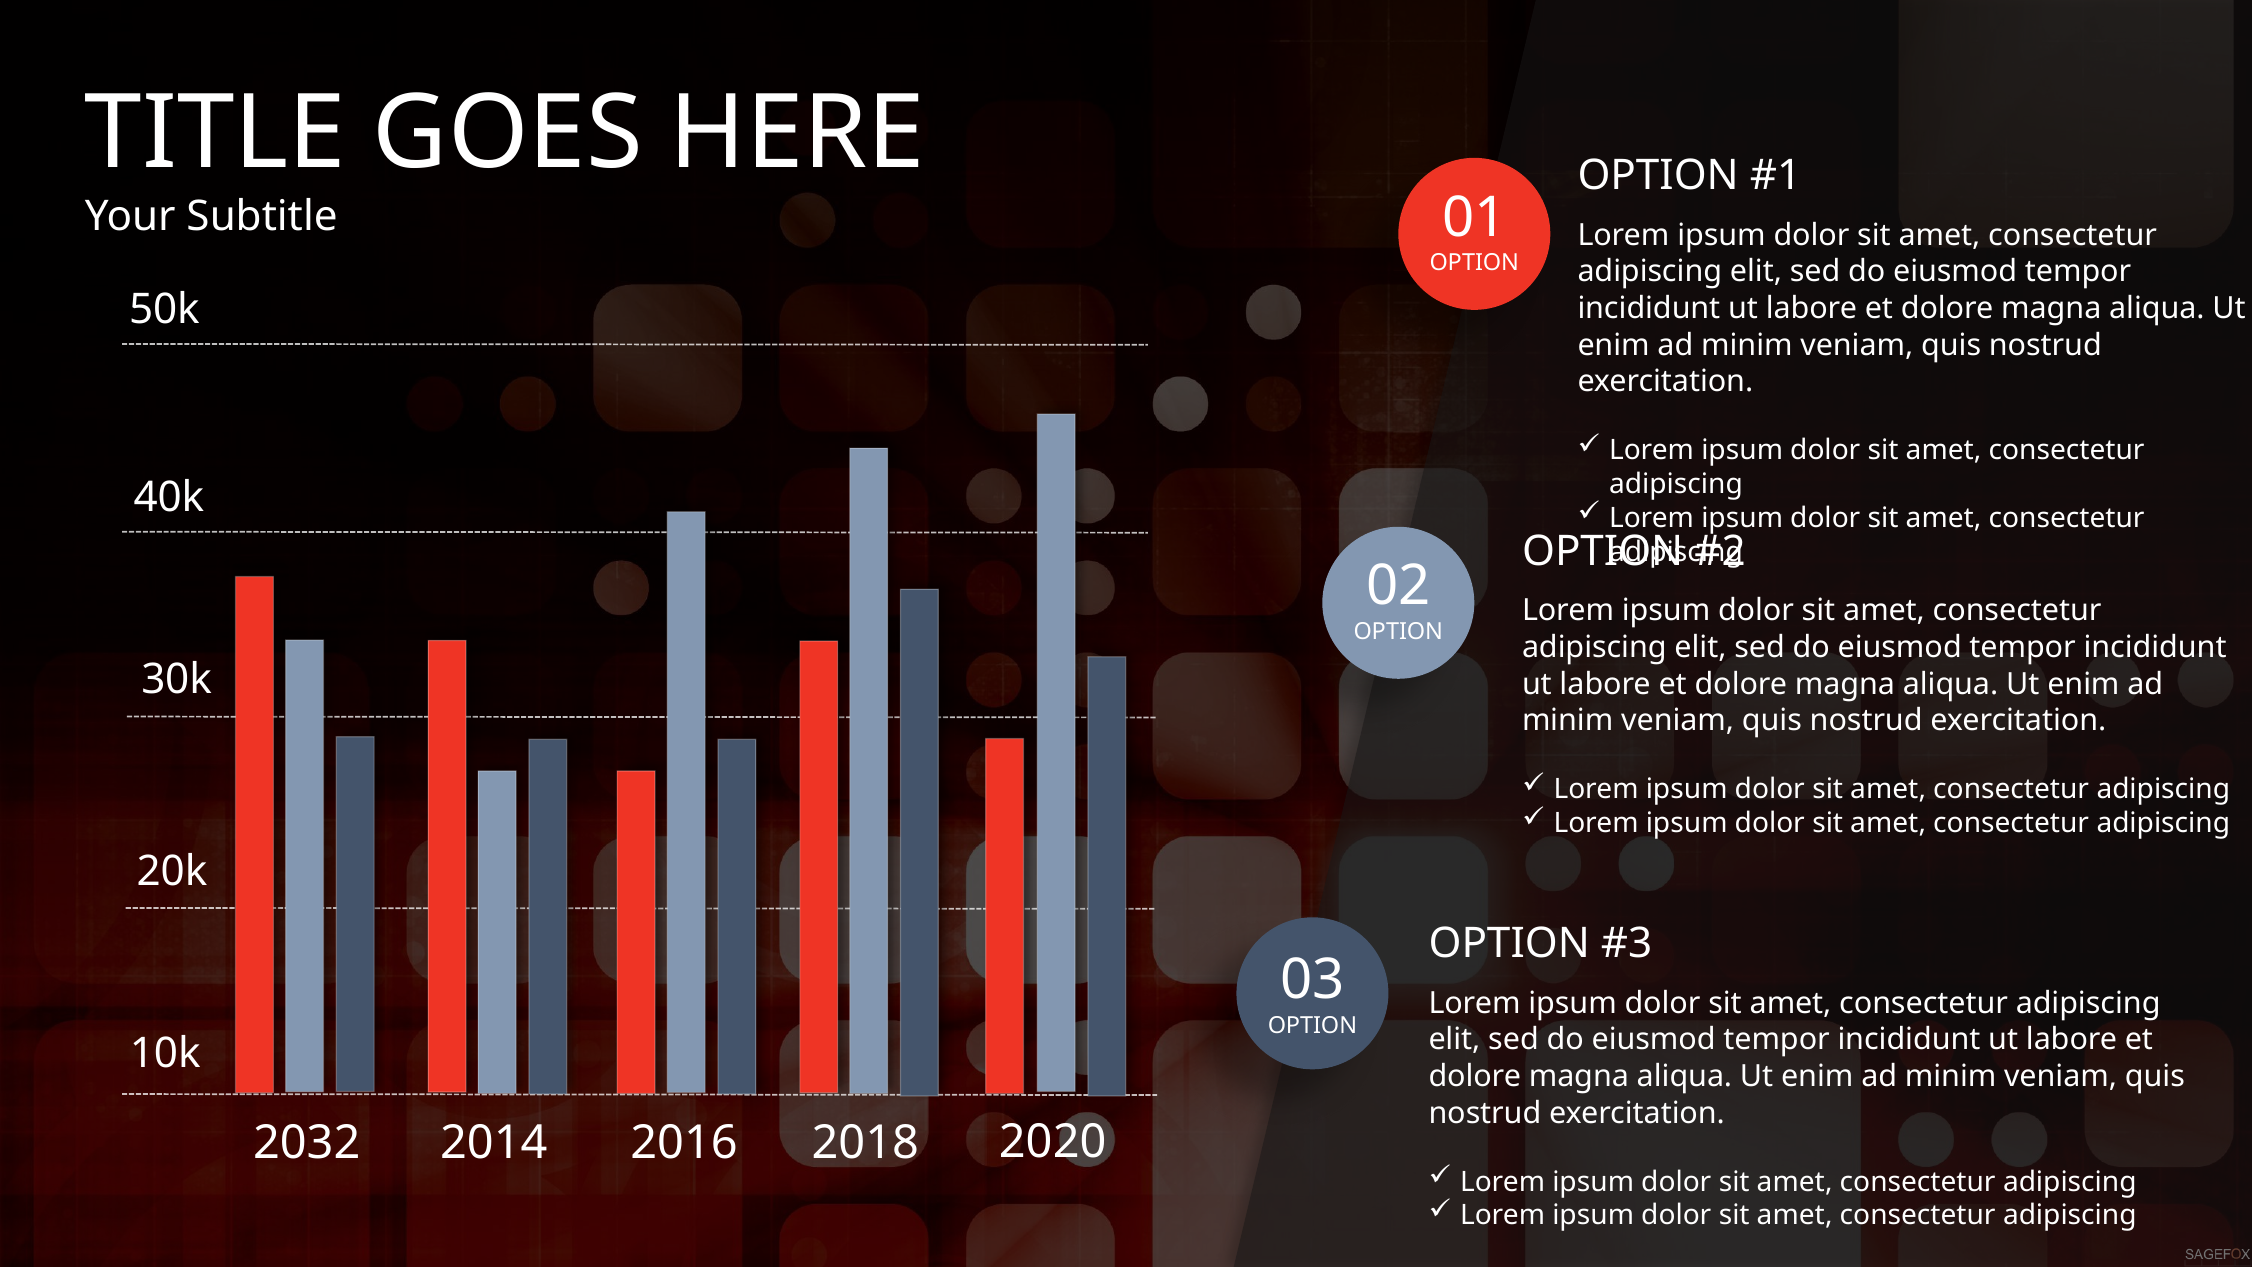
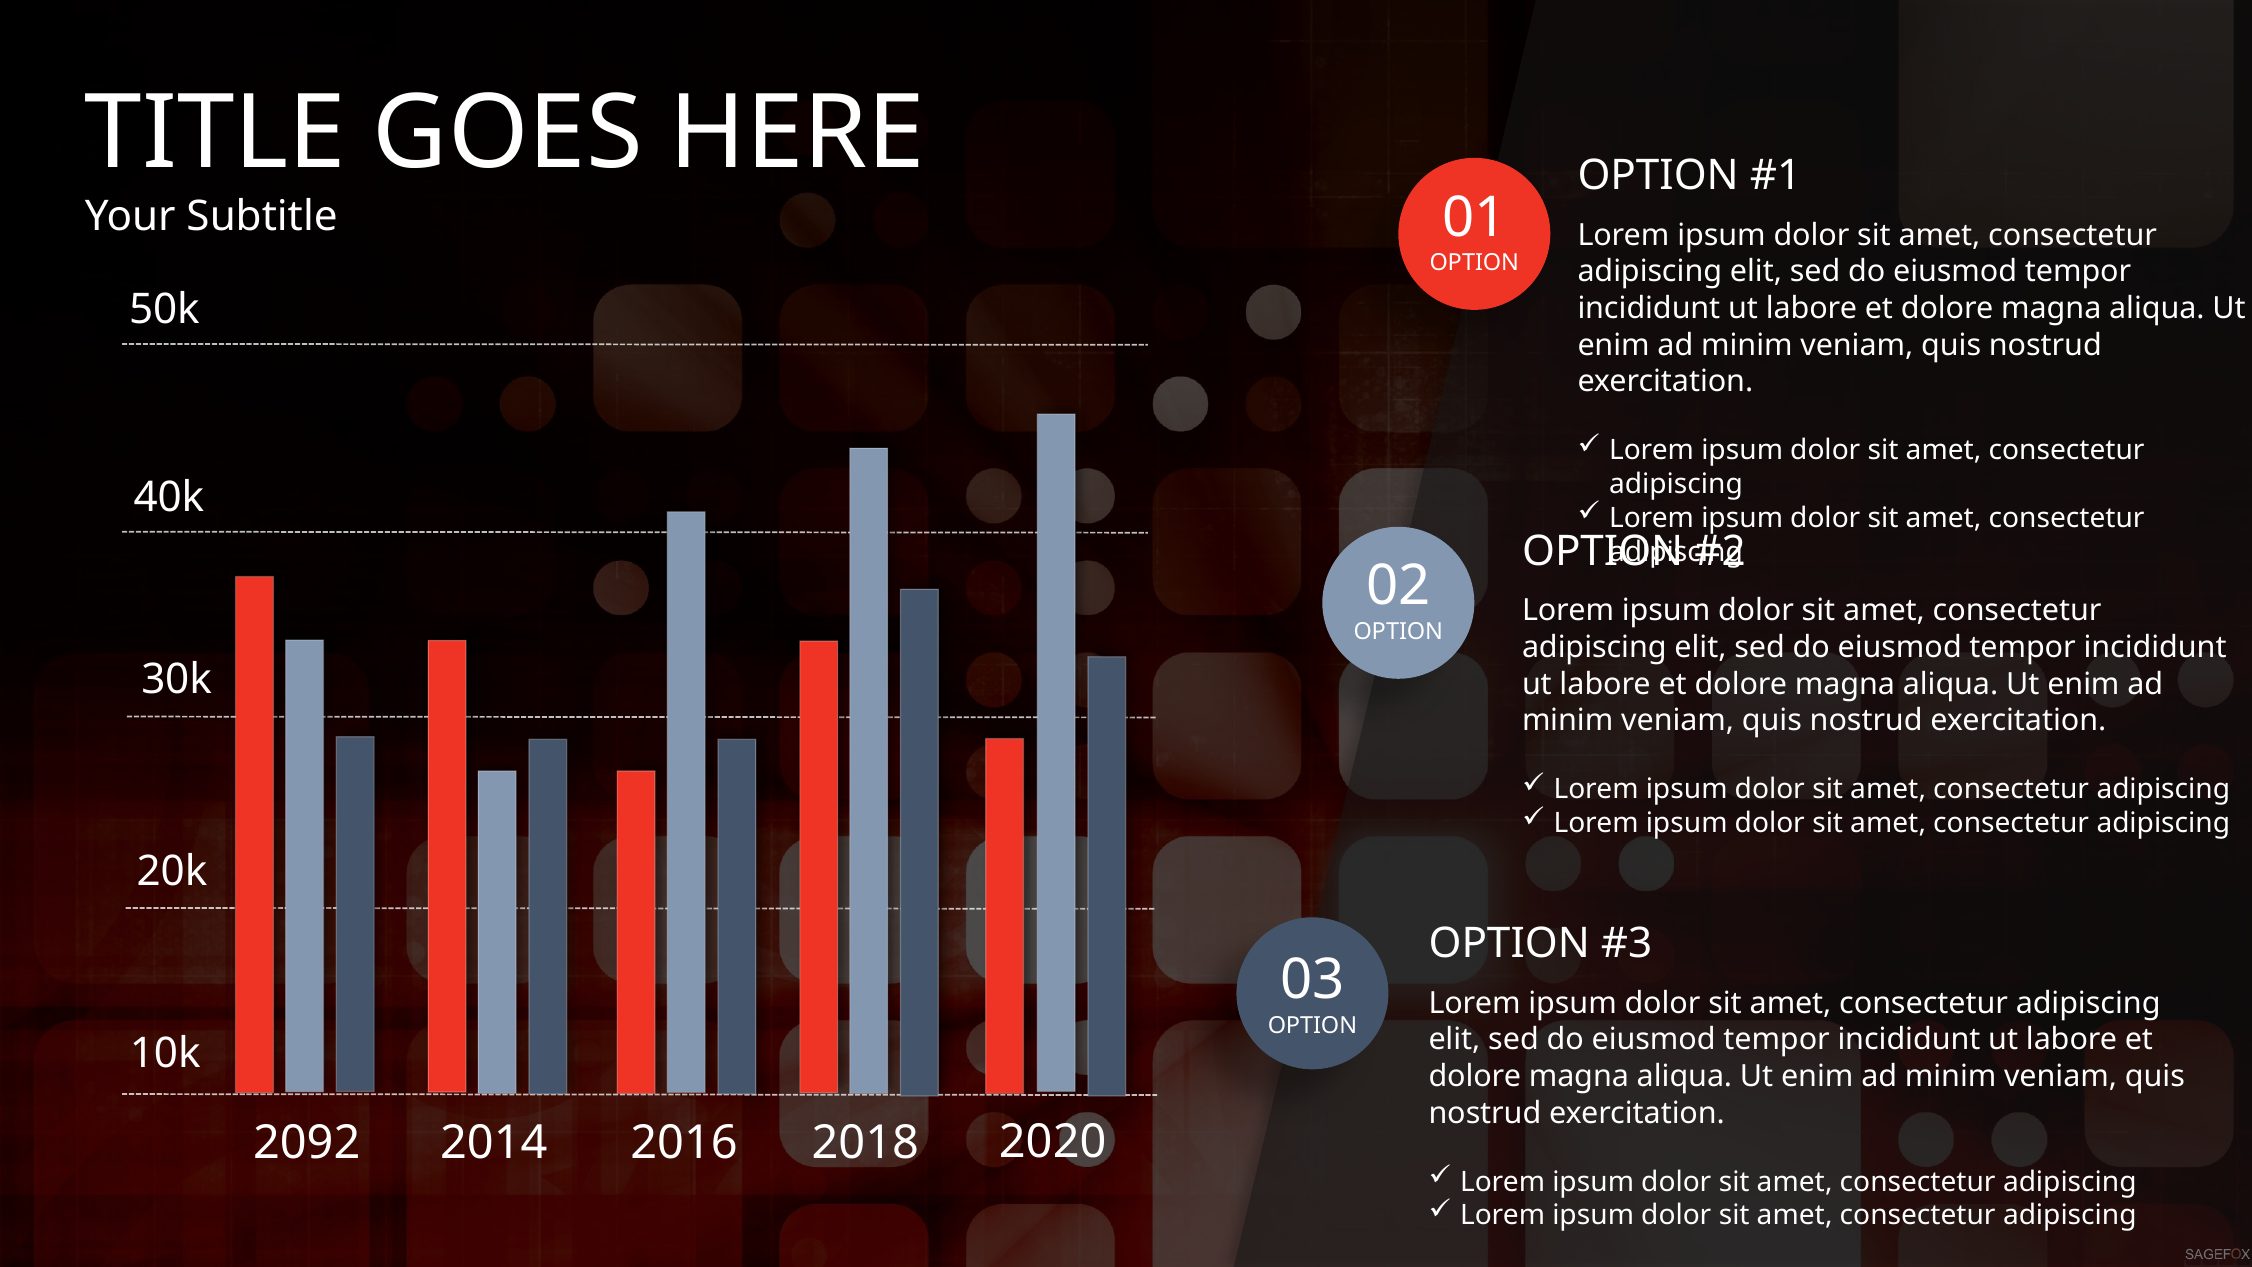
2032: 2032 -> 2092 (307, 1143)
